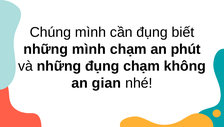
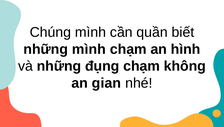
cần đụng: đụng -> quần (152, 32)
phút: phút -> hình (186, 49)
